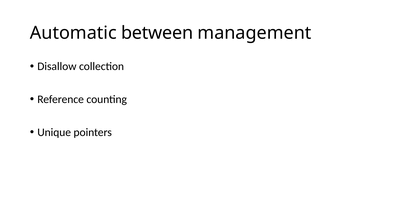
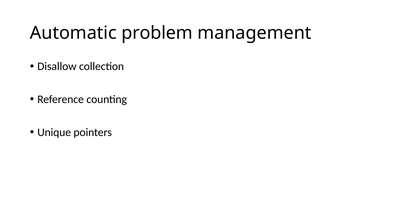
between: between -> problem (157, 33)
